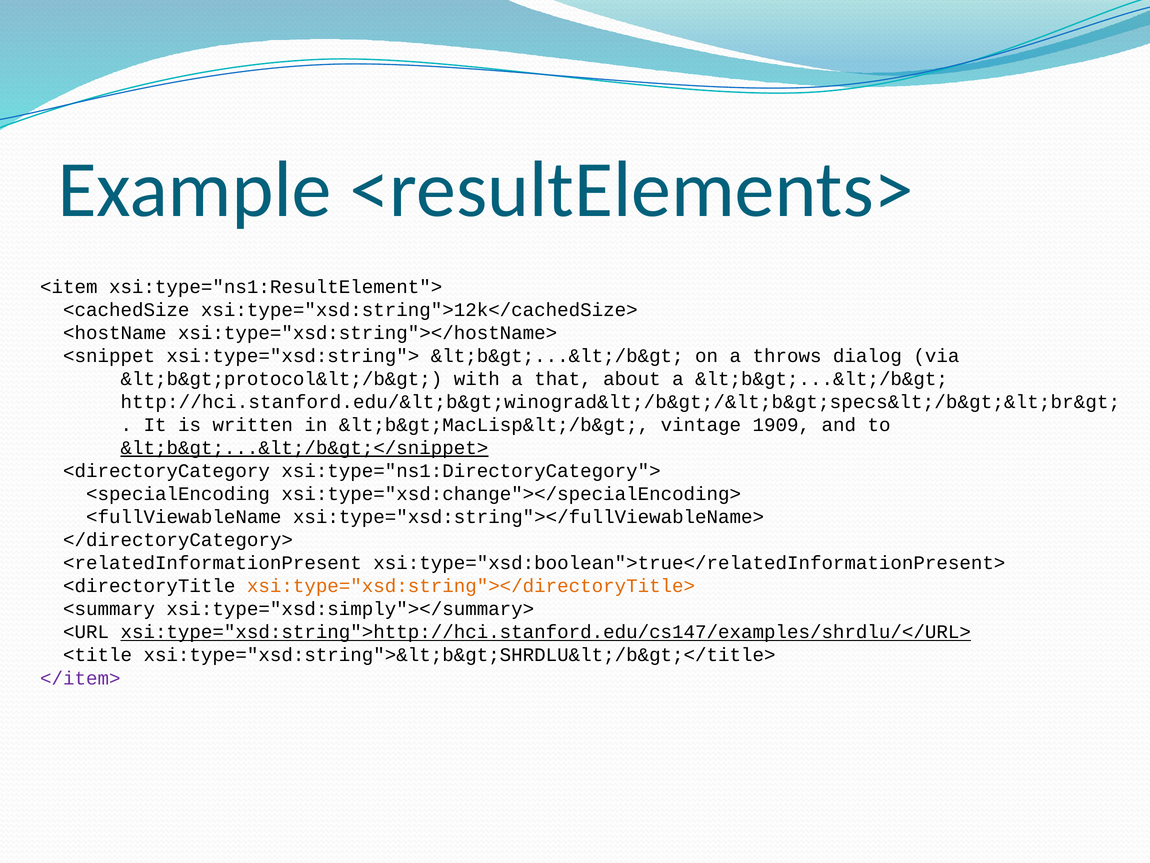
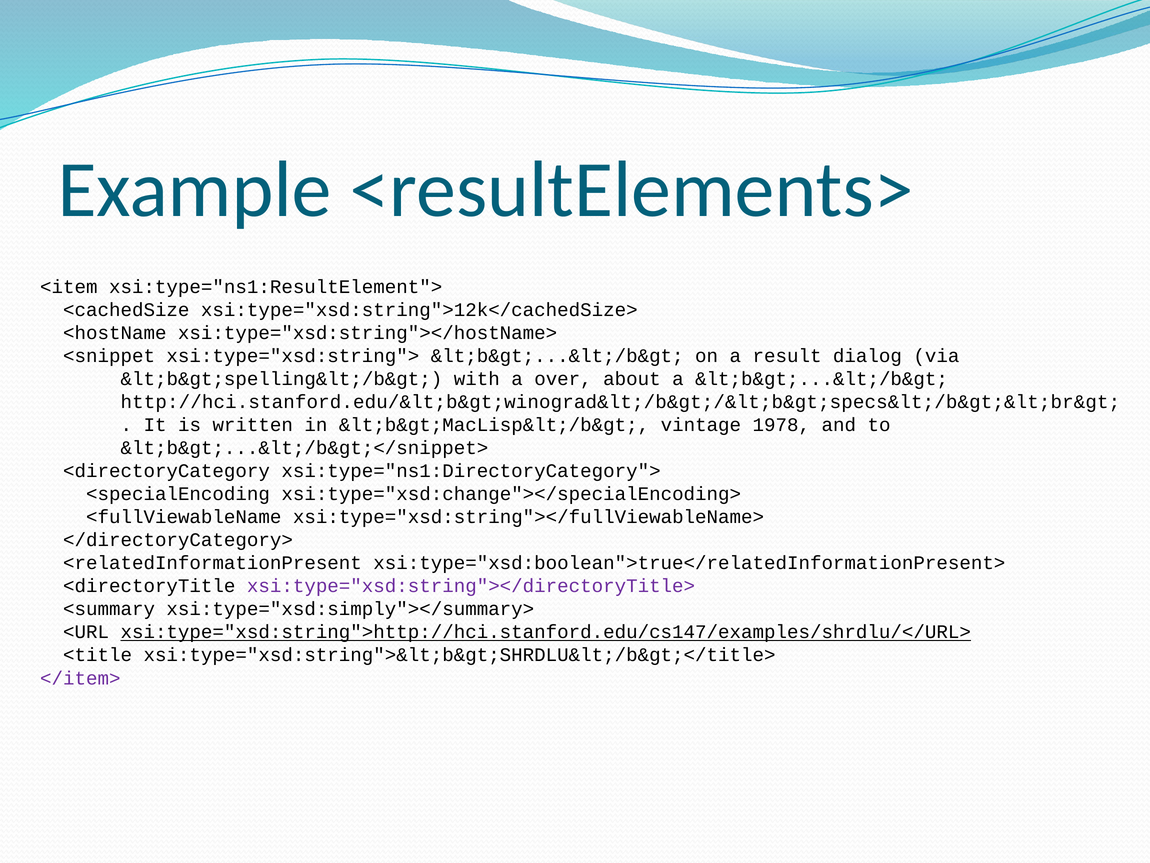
throws: throws -> result (787, 356)
&lt;b&gt;protocol&lt;/b&gt: &lt;b&gt;protocol&lt;/b&gt -> &lt;b&gt;spelling&lt;/b&gt (281, 379)
that: that -> over (563, 379)
1909: 1909 -> 1978 (781, 425)
&lt;b&gt;...&lt;/b&gt;</snippet> underline: present -> none (304, 448)
xsi:type="xsd:string"></directoryTitle> colour: orange -> purple (471, 586)
